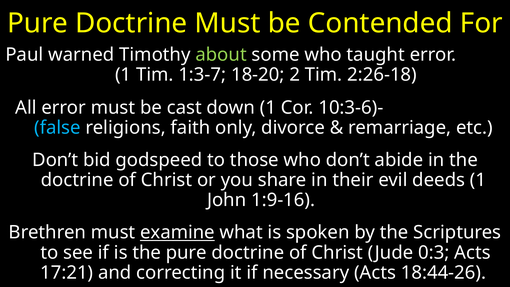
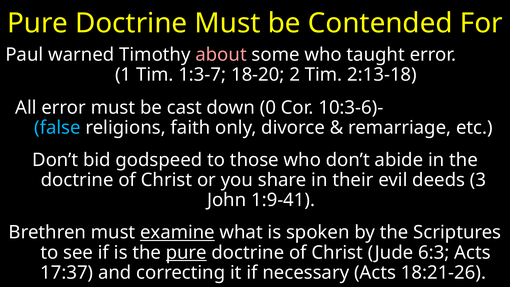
about colour: light green -> pink (221, 55)
2:26-18: 2:26-18 -> 2:13-18 (382, 75)
down 1: 1 -> 0 (268, 108)
deeds 1: 1 -> 3 (478, 180)
1:9-16: 1:9-16 -> 1:9-41 (283, 200)
pure underline: none -> present (186, 252)
0:3: 0:3 -> 6:3 (434, 252)
17:21: 17:21 -> 17:37 (67, 273)
18:44-26: 18:44-26 -> 18:21-26 (443, 273)
